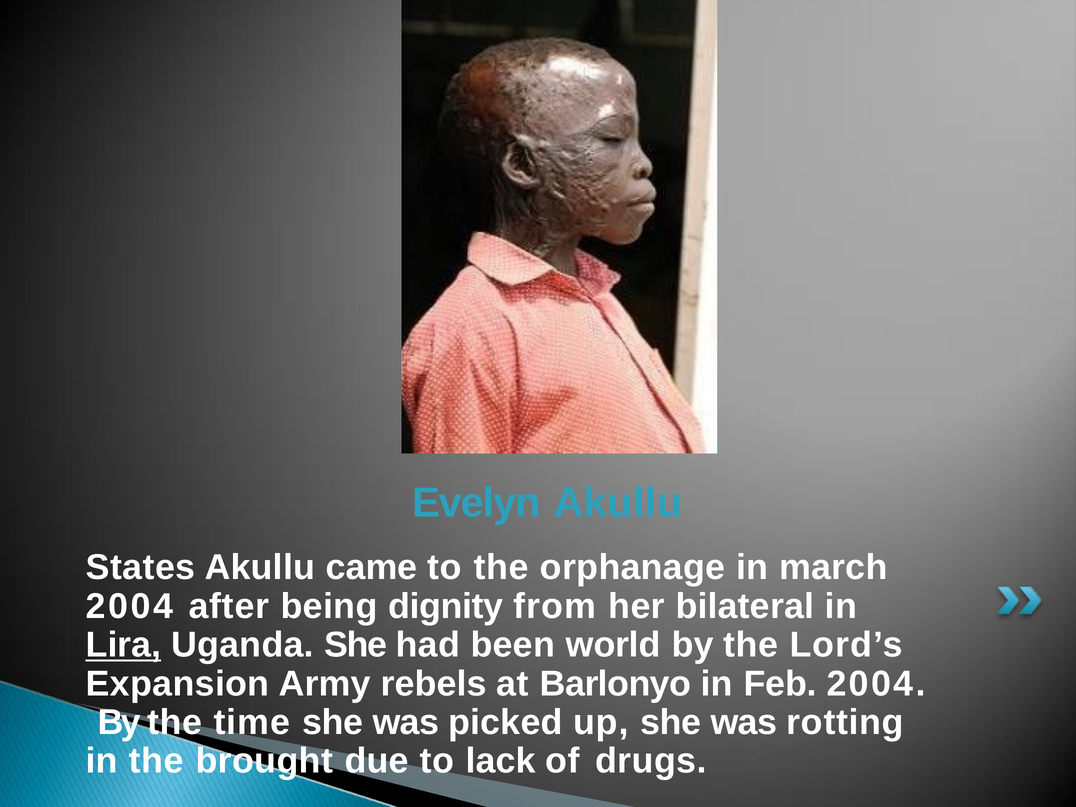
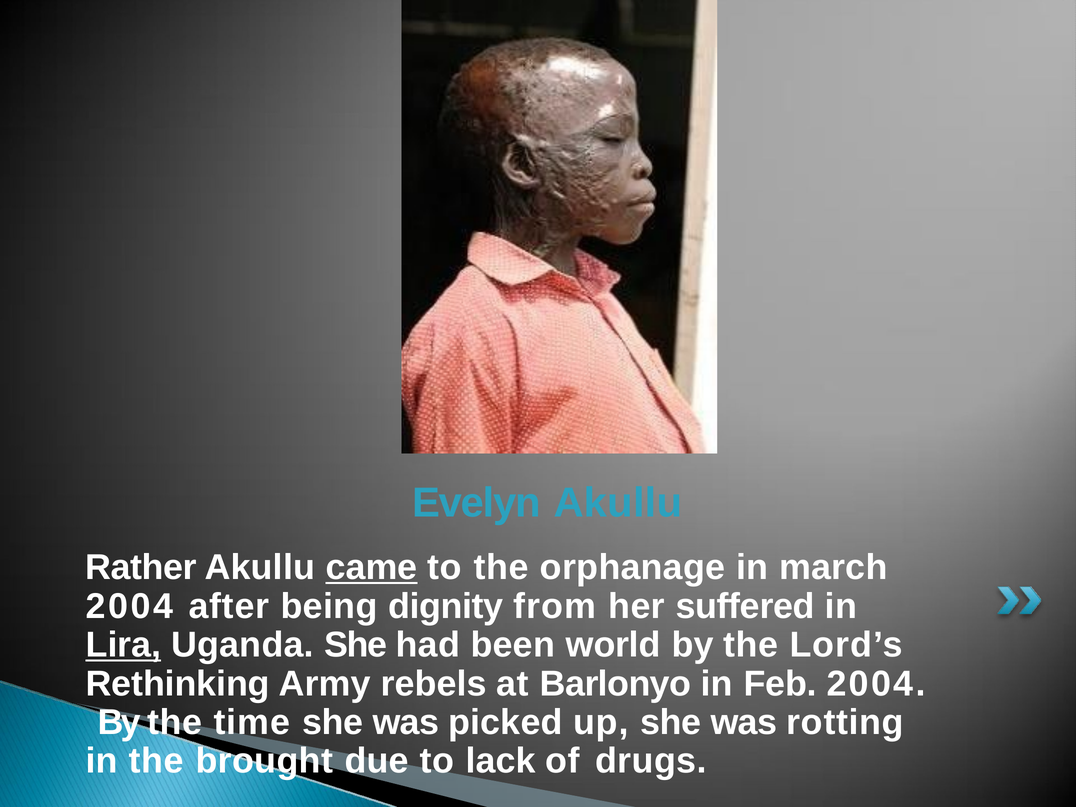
States: States -> Rather (141, 568)
came underline: none -> present (372, 568)
bilateral: bilateral -> suffered (745, 606)
Expansion: Expansion -> Rethinking (178, 684)
